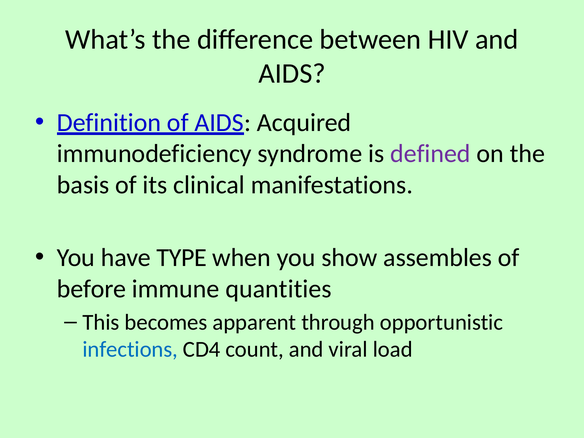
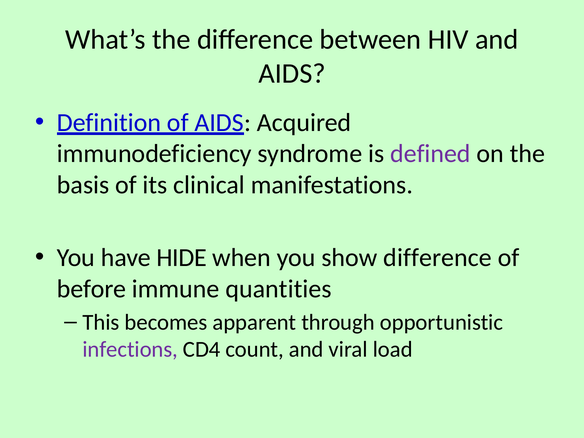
TYPE: TYPE -> HIDE (182, 258)
show assembles: assembles -> difference (438, 258)
infections colour: blue -> purple (130, 350)
